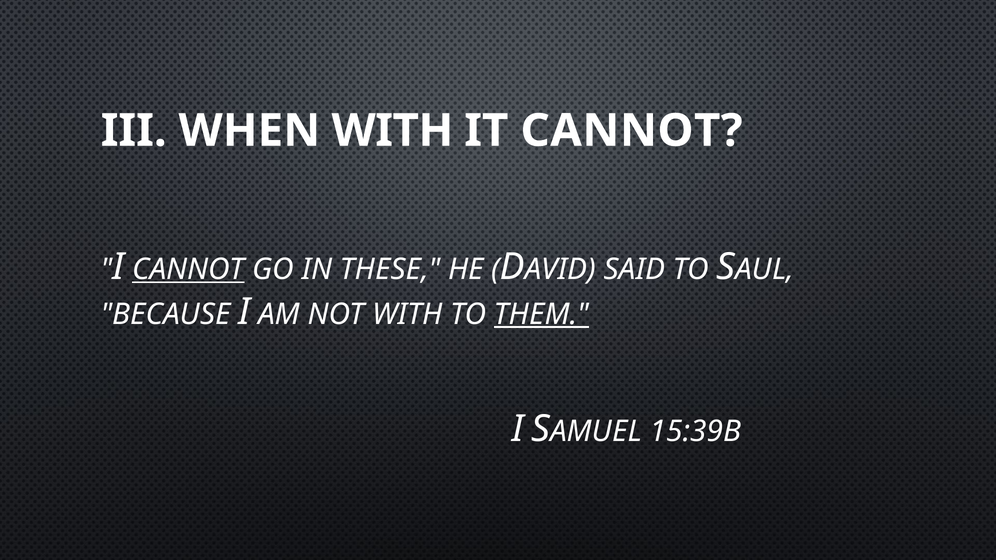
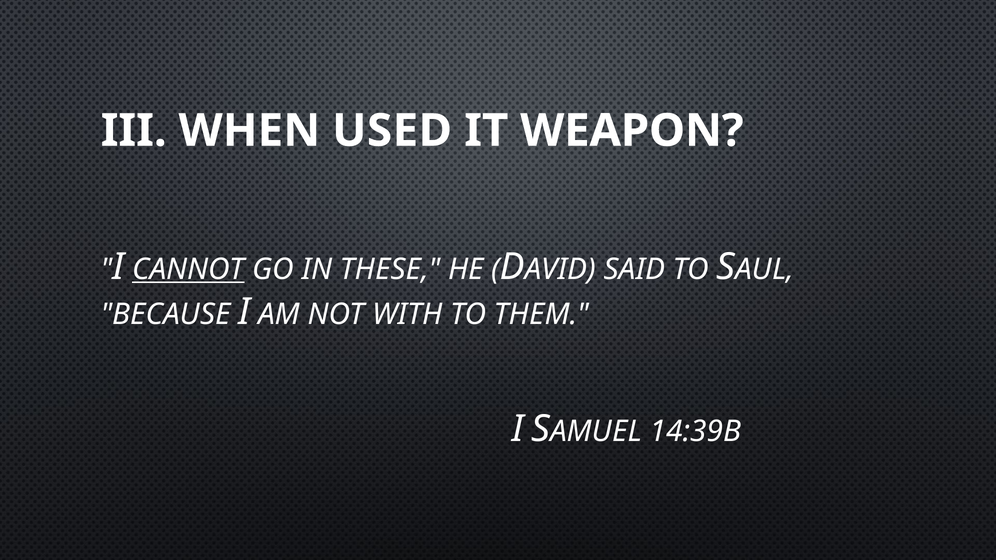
WHEN WITH: WITH -> USED (392, 131)
IT CANNOT: CANNOT -> WEAPON (632, 131)
THEM underline: present -> none (541, 314)
15:39B: 15:39B -> 14:39B (695, 431)
